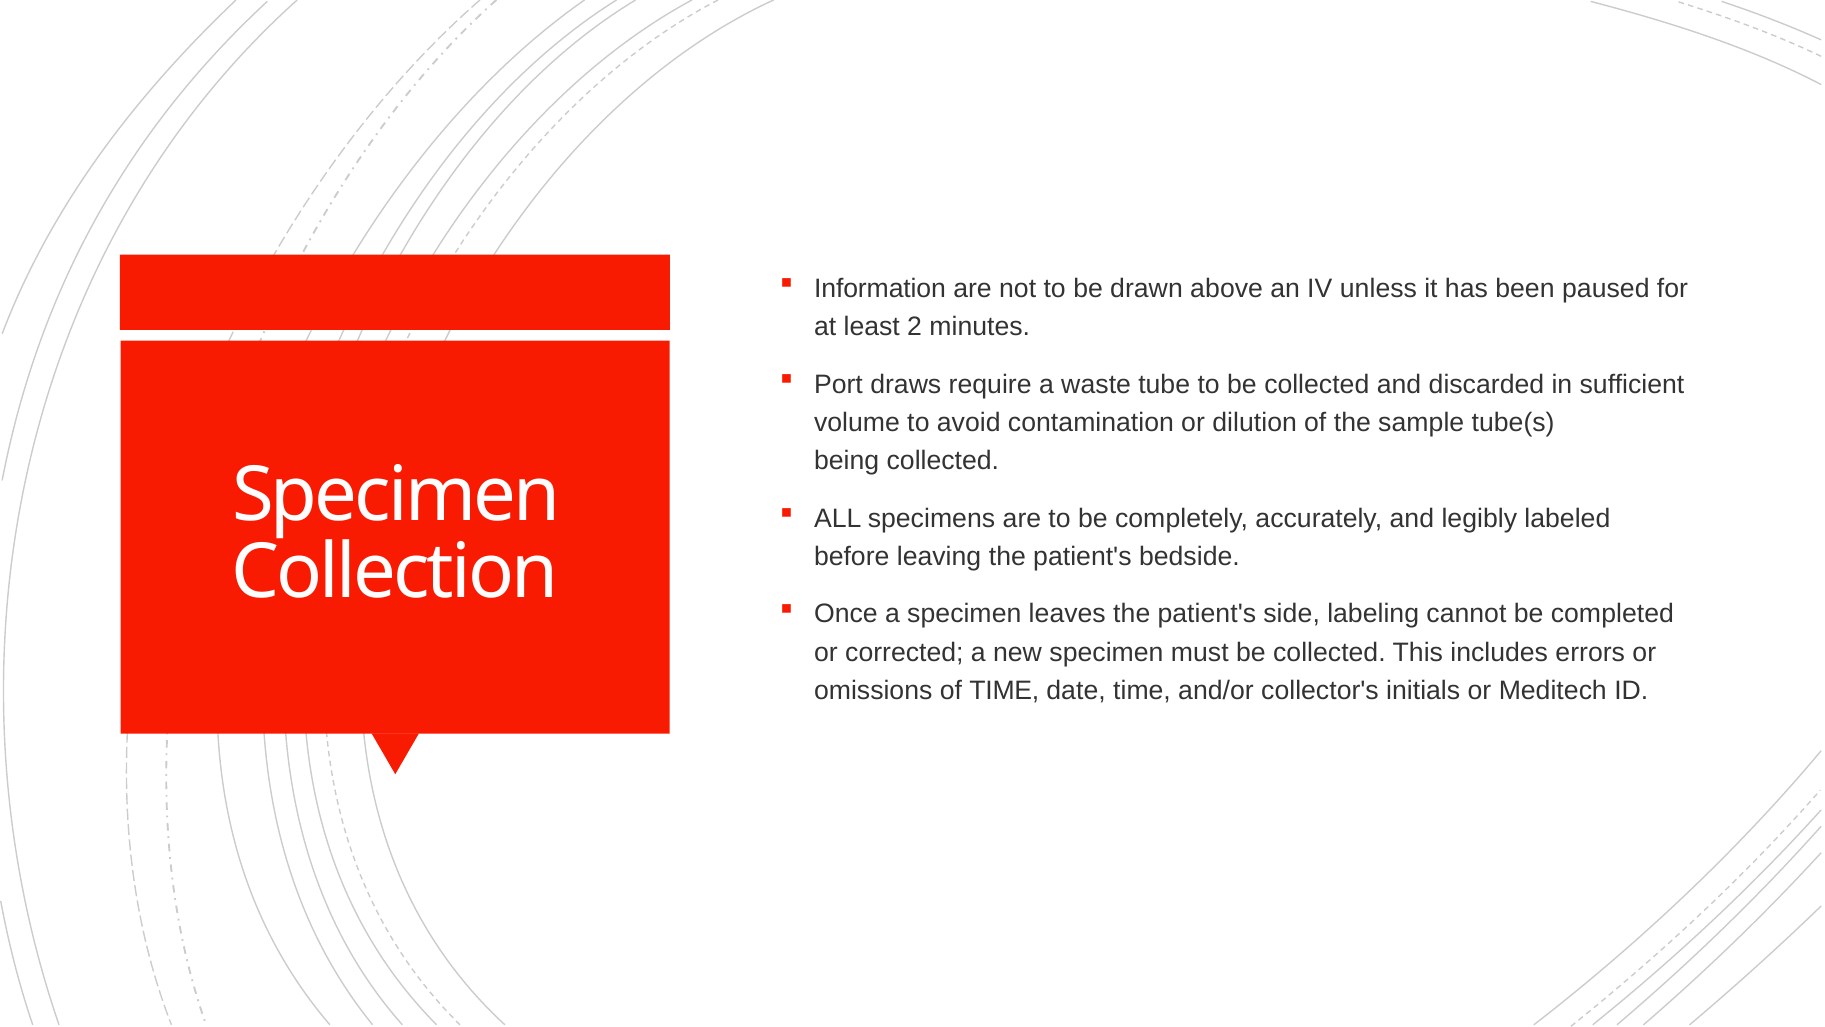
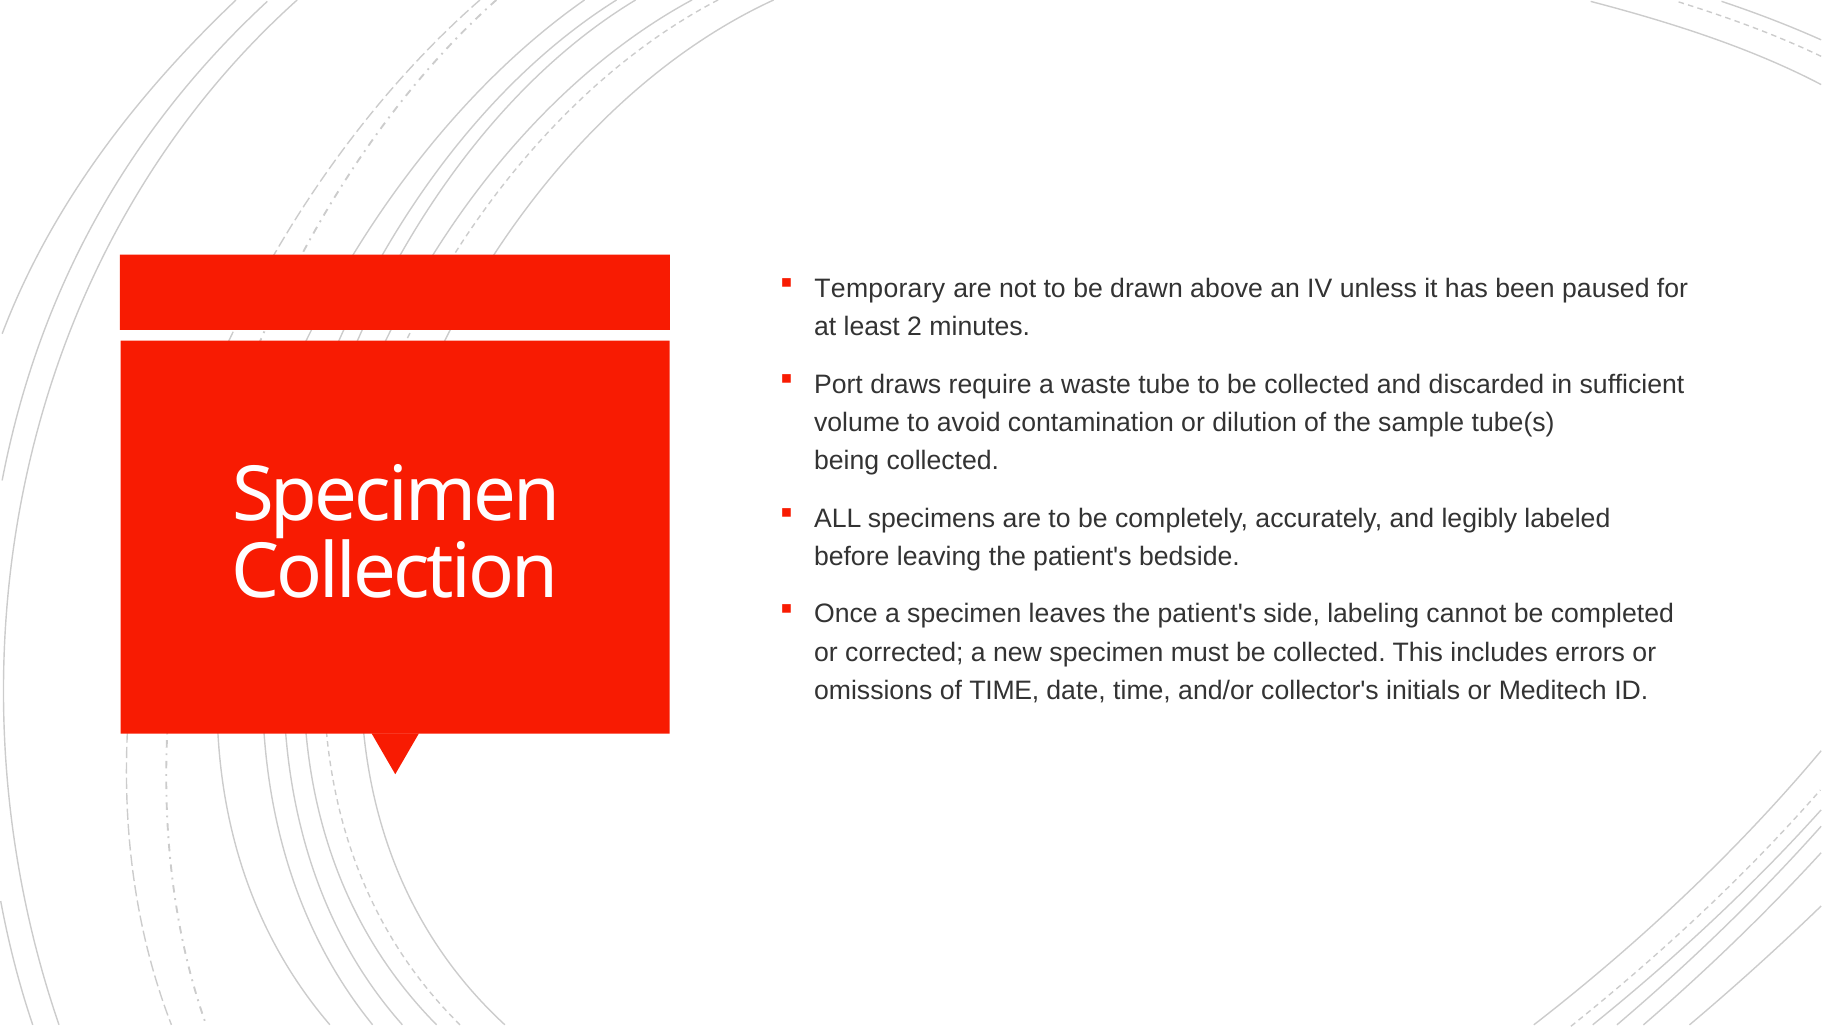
Information: Information -> Temporary (880, 288)
